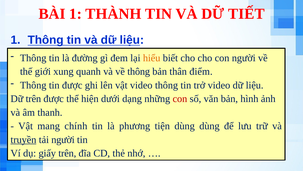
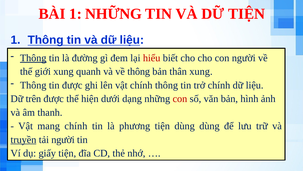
1 THÀNH: THÀNH -> NHỮNG (114, 14)
DỮ TIẾT: TIẾT -> TIỆN (247, 14)
Thông underline: none -> present (33, 58)
hiểu colour: orange -> red (152, 58)
thân điểm: điểm -> xung (201, 71)
vật video: video -> chính (141, 85)
trở video: video -> chính (219, 85)
giấy trên: trên -> tiện (67, 153)
